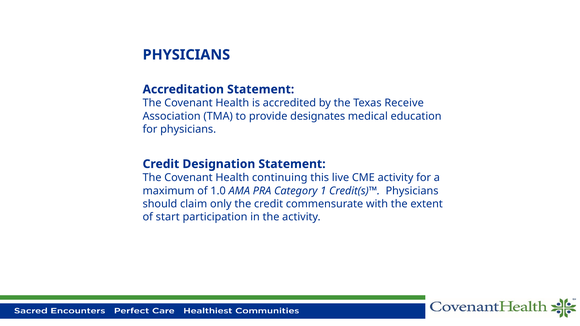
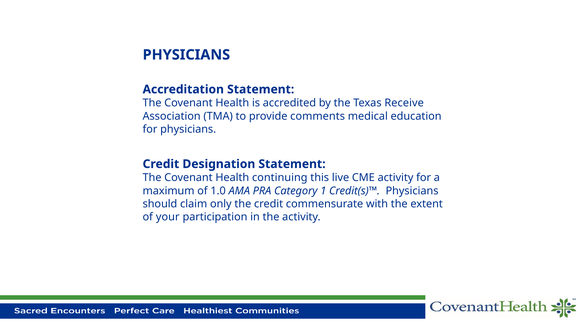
designates: designates -> comments (318, 116)
start: start -> your (168, 217)
